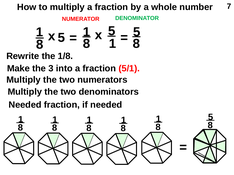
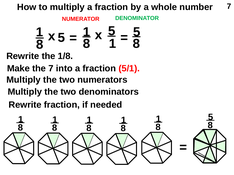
the 3: 3 -> 7 (51, 69)
Needed: Needed -> Rewrite (25, 105)
